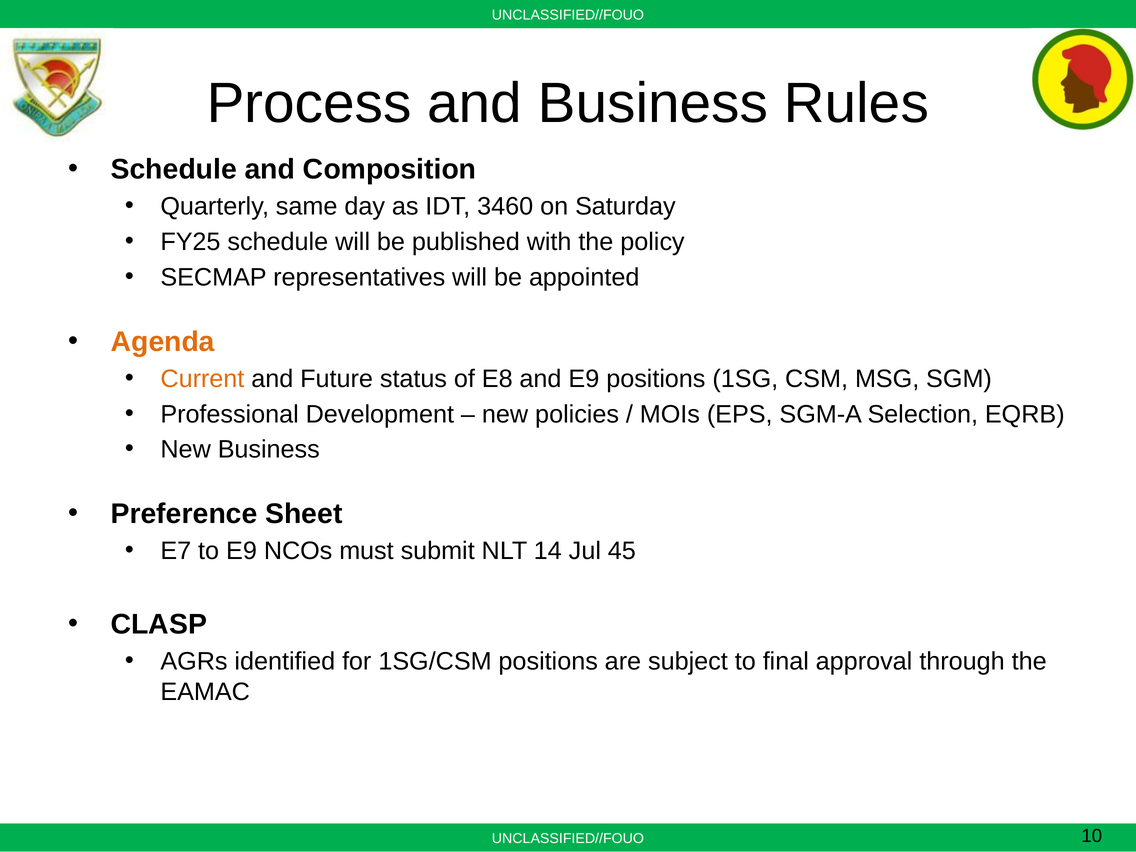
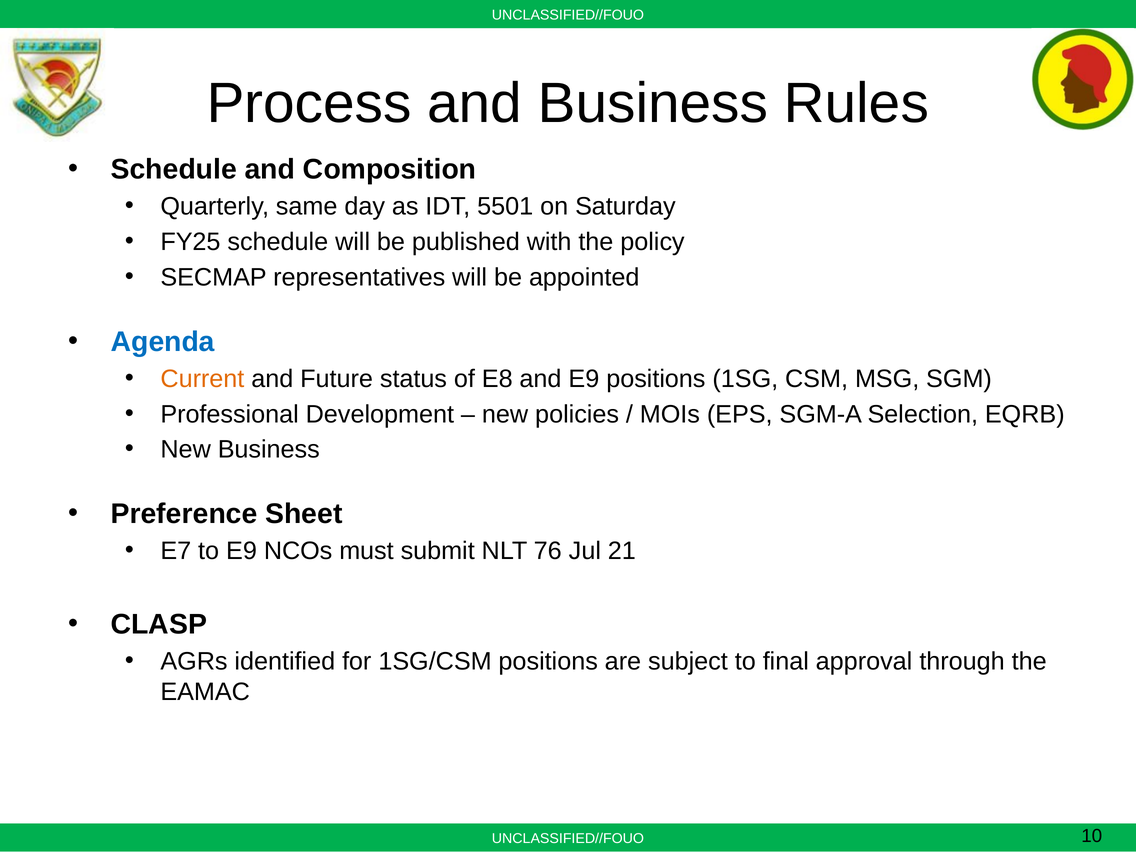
3460: 3460 -> 5501 (505, 207)
Agenda colour: orange -> blue (163, 342)
14: 14 -> 76 (548, 551)
45: 45 -> 21 (622, 551)
